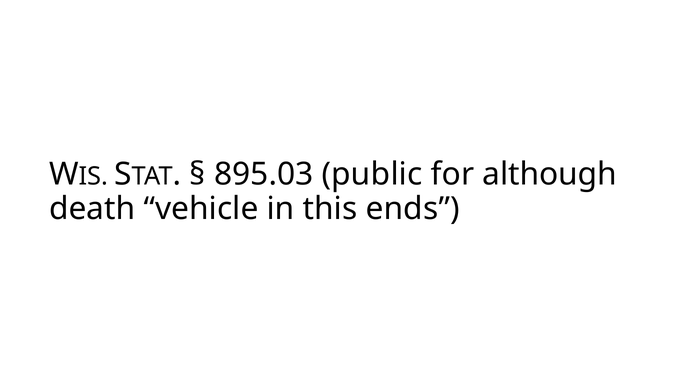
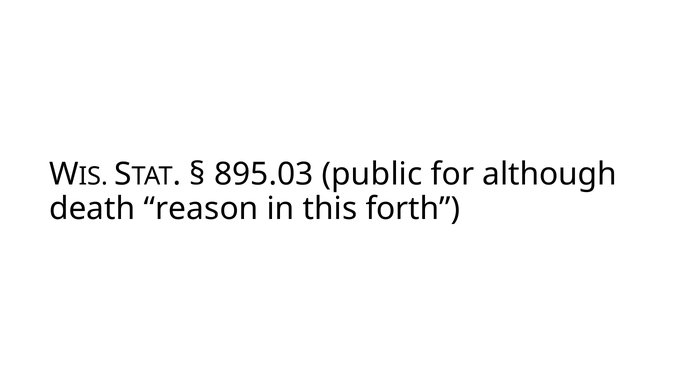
vehicle: vehicle -> reason (201, 209)
ends: ends -> forth (413, 209)
